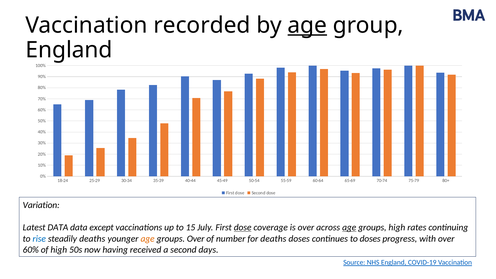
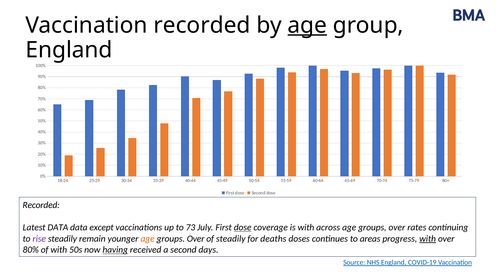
Variation: Variation -> Recorded (41, 205)
15: 15 -> 73 (191, 227)
is over: over -> with (306, 227)
age underline: present -> none (349, 227)
high: high -> over (397, 227)
rise colour: blue -> purple (39, 239)
steadily deaths: deaths -> remain (92, 239)
of number: number -> steadily (231, 239)
to doses: doses -> areas (370, 239)
with underline: none -> present (428, 239)
60%: 60% -> 80% (31, 250)
of high: high -> with (59, 250)
having underline: none -> present (115, 250)
